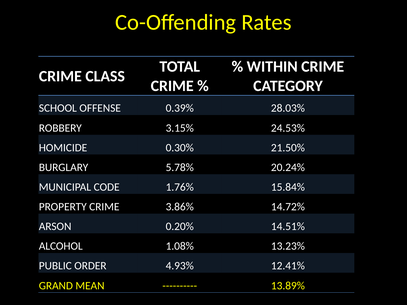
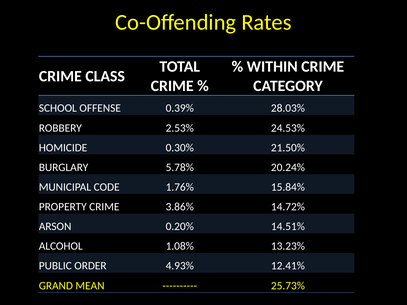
3.15%: 3.15% -> 2.53% (180, 128)
13.89%: 13.89% -> 25.73% (288, 286)
